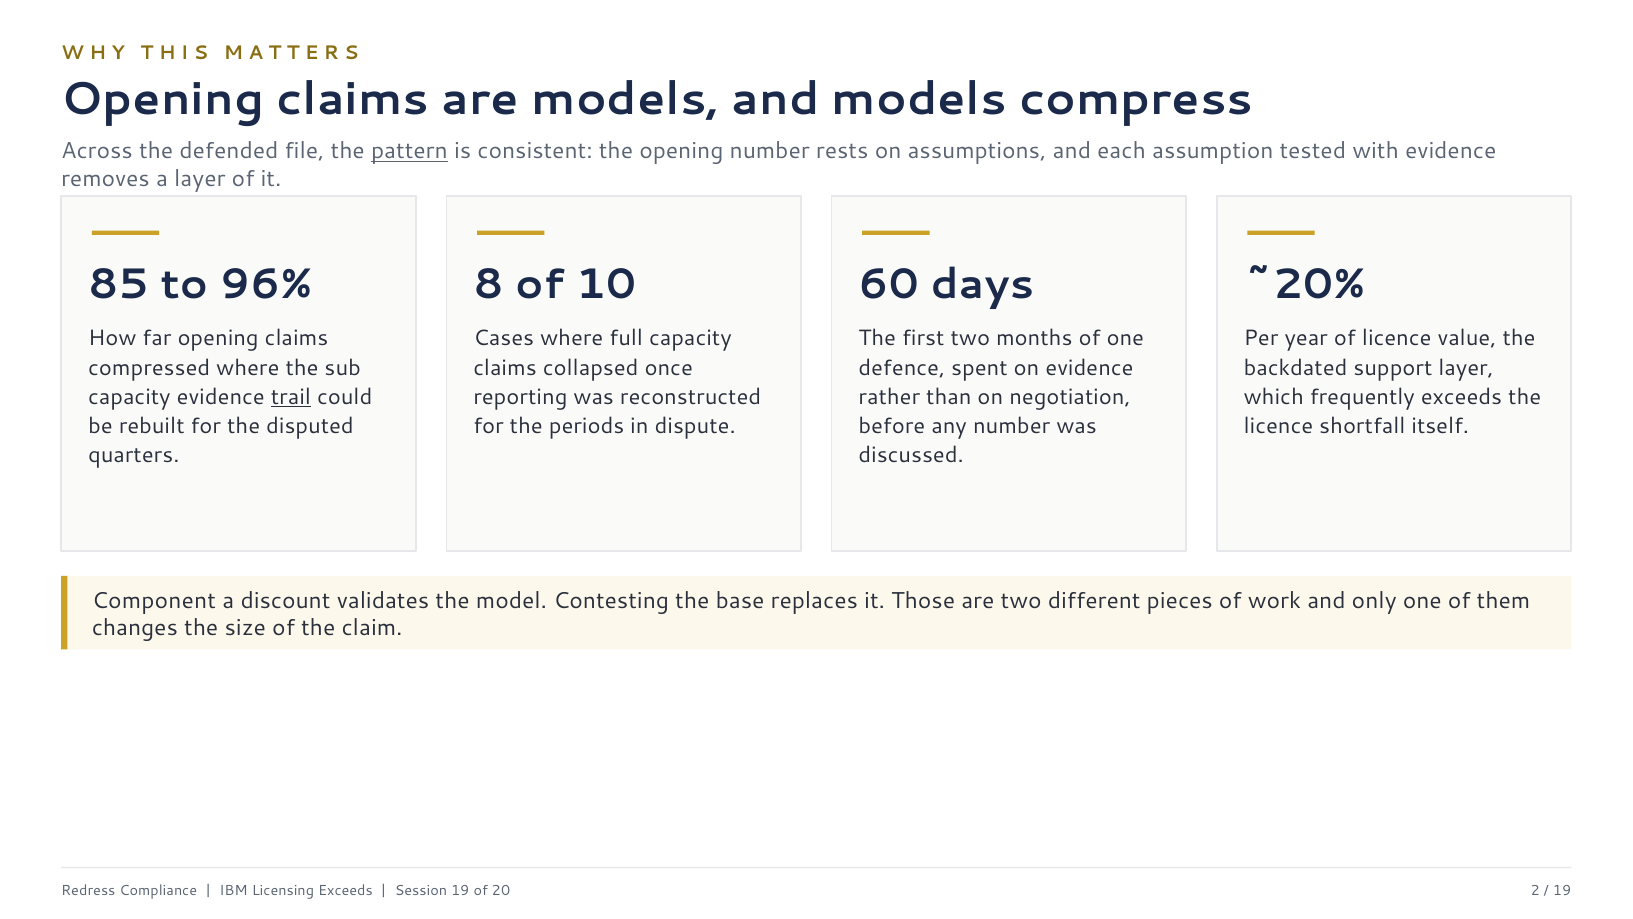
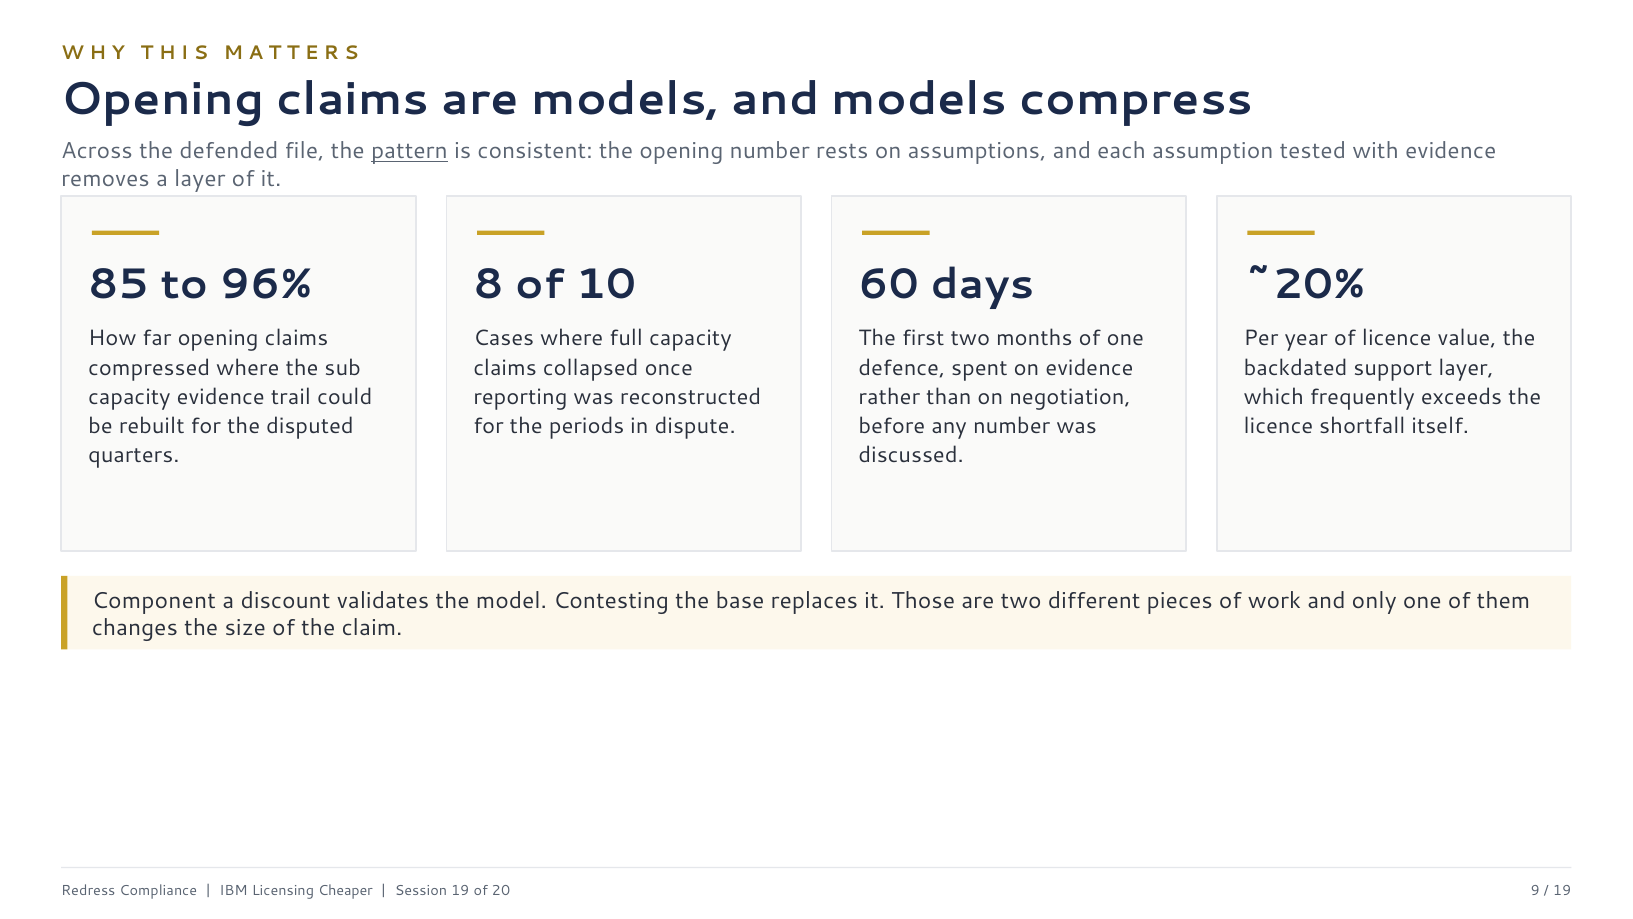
trail underline: present -> none (291, 397)
Licensing Exceeds: Exceeds -> Cheaper (345, 890)
2: 2 -> 9 (1535, 890)
